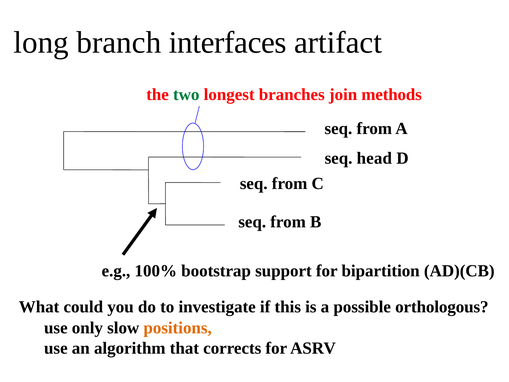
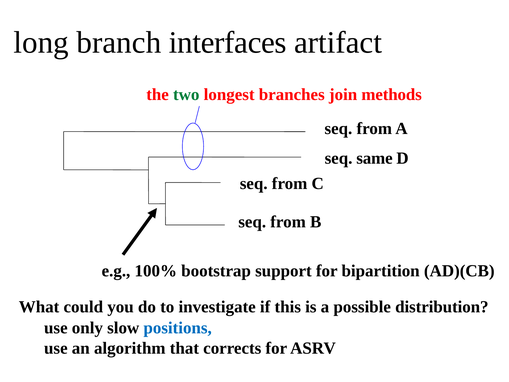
head: head -> same (374, 158)
orthologous: orthologous -> distribution (442, 307)
positions colour: orange -> blue (178, 328)
